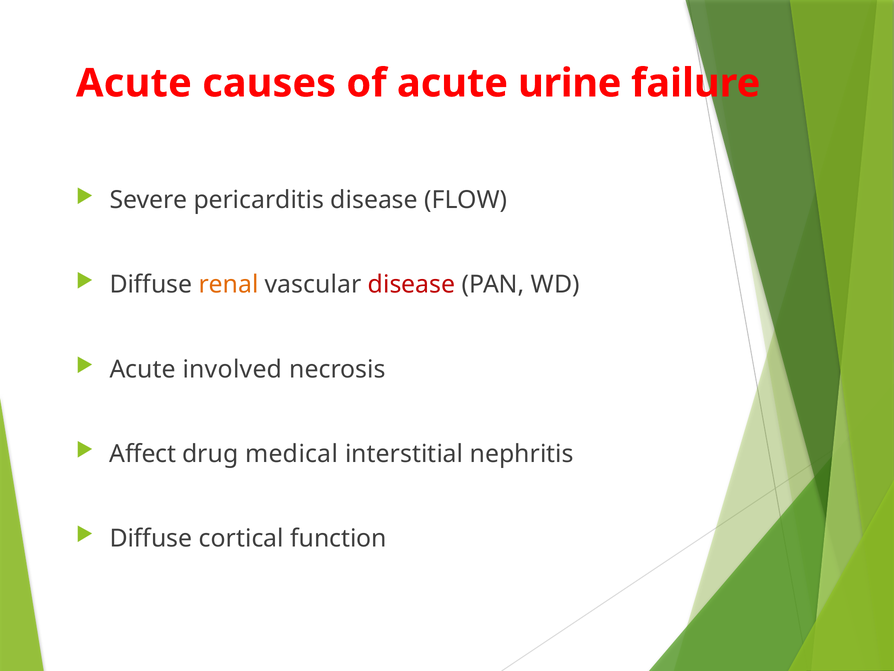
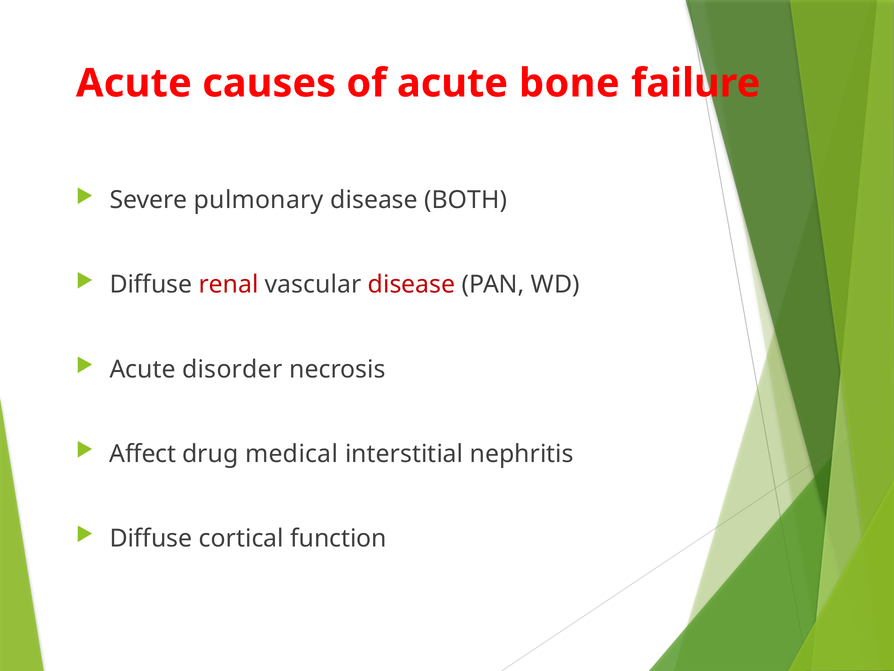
urine: urine -> bone (569, 83)
pericarditis: pericarditis -> pulmonary (259, 200)
FLOW: FLOW -> BOTH (466, 200)
renal colour: orange -> red (229, 284)
involved: involved -> disorder (232, 369)
